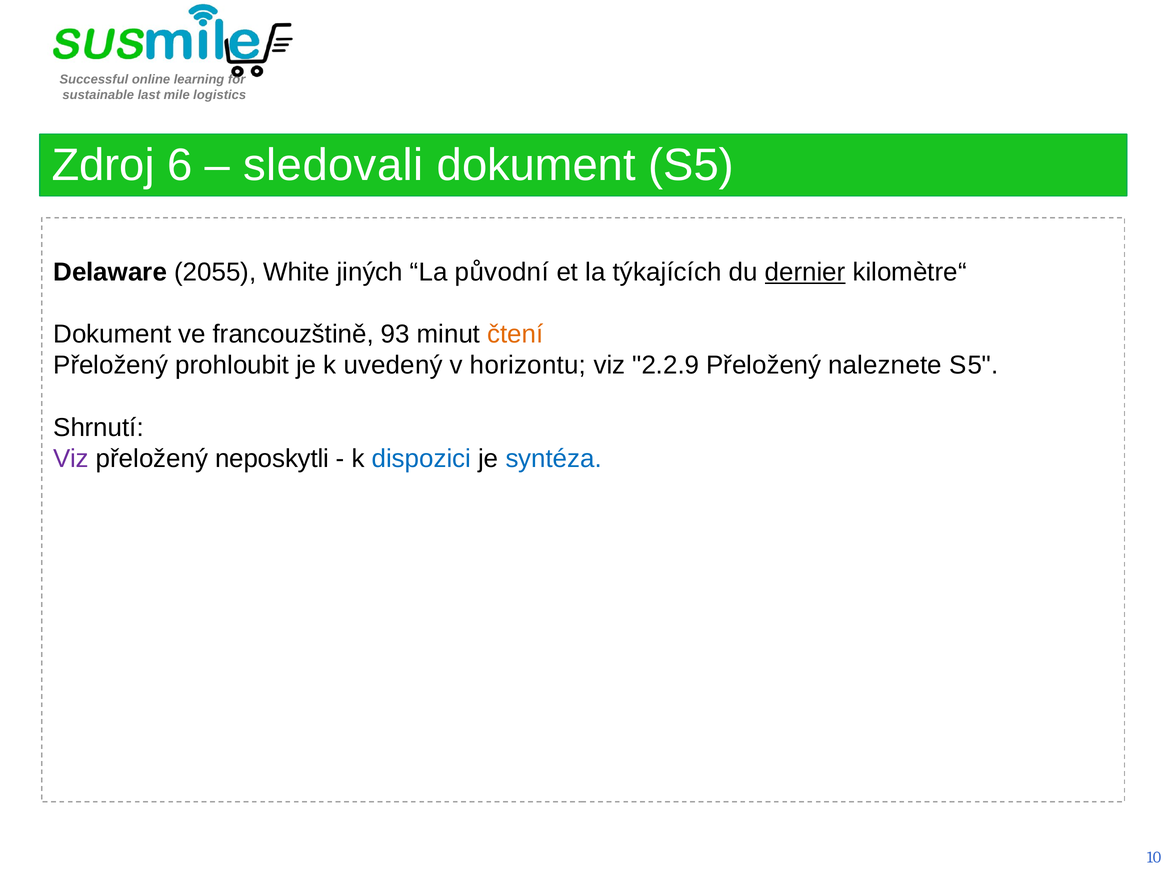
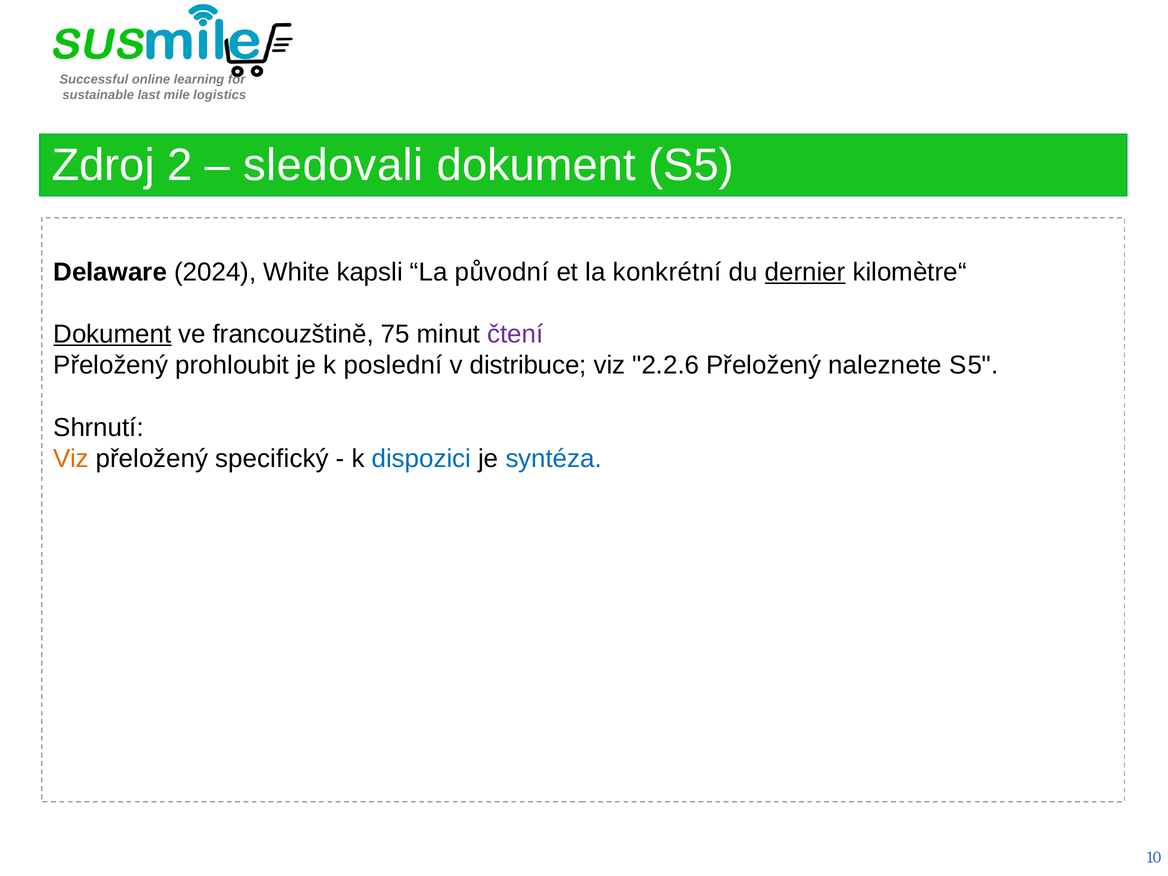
6: 6 -> 2 (180, 165)
2055: 2055 -> 2024 (215, 272)
jiných: jiných -> kapsli (370, 272)
týkajících: týkajících -> konkrétní (667, 272)
Dokument underline: none -> present (112, 334)
93: 93 -> 75 (395, 334)
čtení colour: orange -> purple (515, 334)
uvedený: uvedený -> poslední (393, 365)
horizontu: horizontu -> distribuce (528, 365)
2.2.9: 2.2.9 -> 2.2.6 (666, 365)
Viz colour: purple -> orange (71, 459)
neposkytli: neposkytli -> specifický (272, 459)
